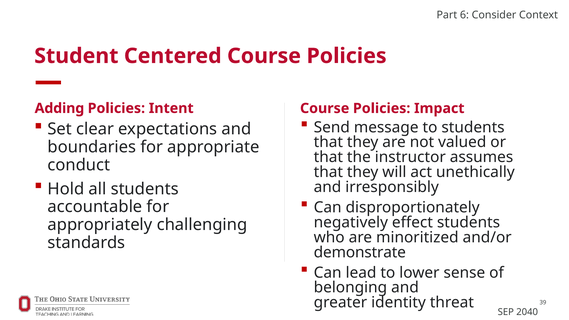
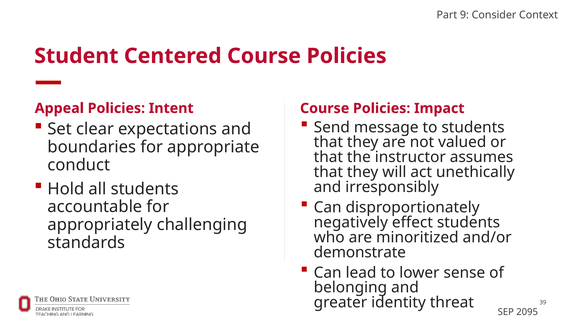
6: 6 -> 9 (464, 15)
Adding: Adding -> Appeal (59, 108)
2040: 2040 -> 2095 (527, 312)
